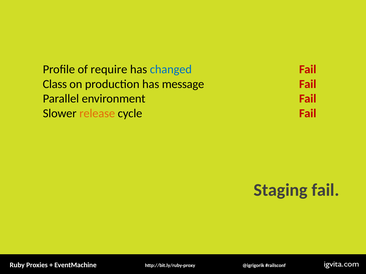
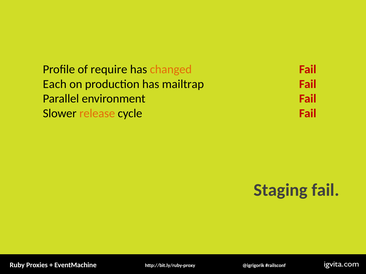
changed colour: blue -> orange (171, 70)
Class: Class -> Each (55, 84)
message: message -> mailtrap (183, 84)
